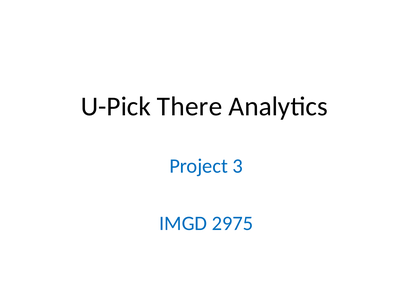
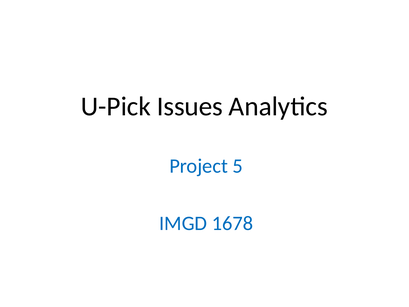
There: There -> Issues (190, 106)
3: 3 -> 5 (238, 166)
2975: 2975 -> 1678 (232, 223)
